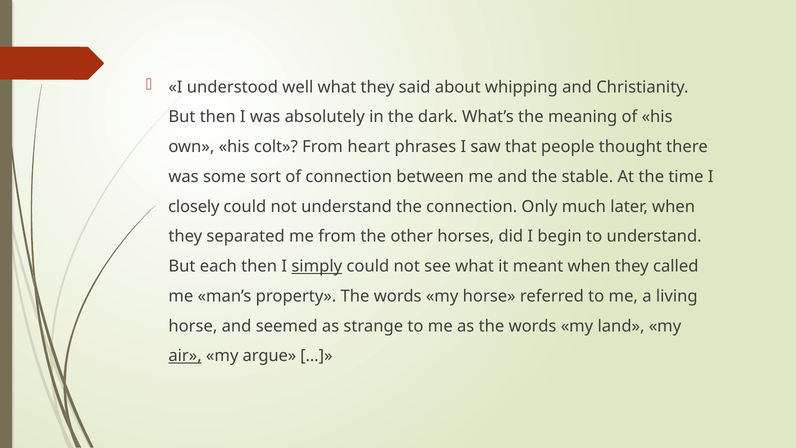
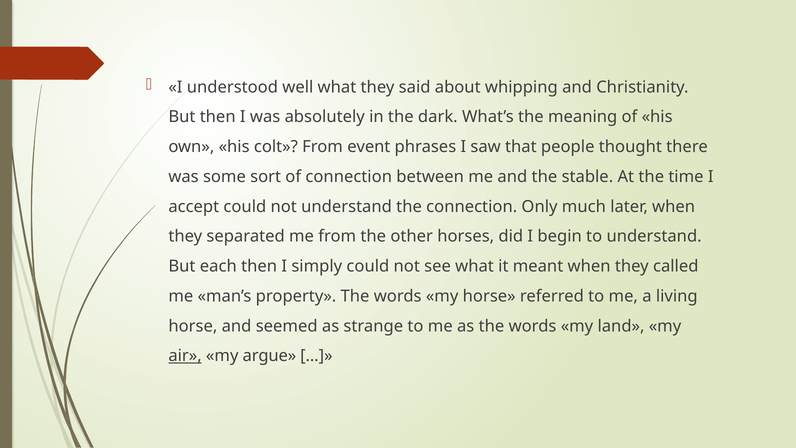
heart: heart -> event (369, 147)
closely: closely -> accept (194, 206)
simply underline: present -> none (317, 266)
